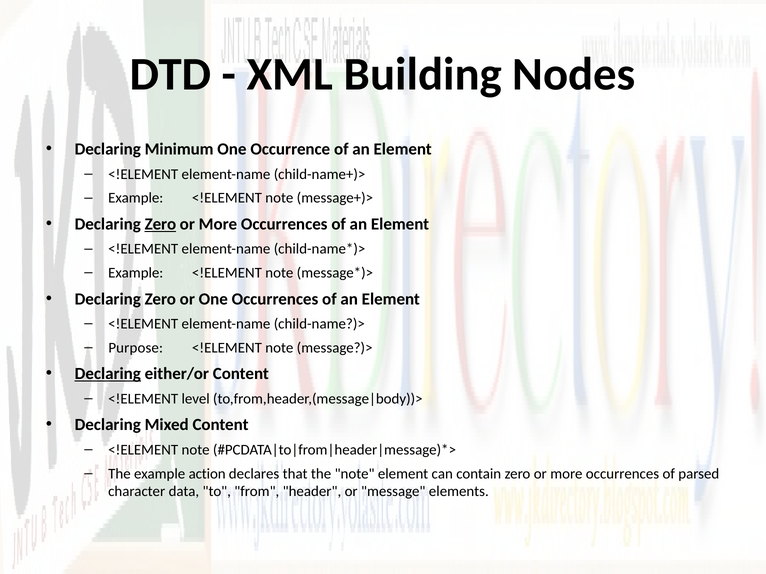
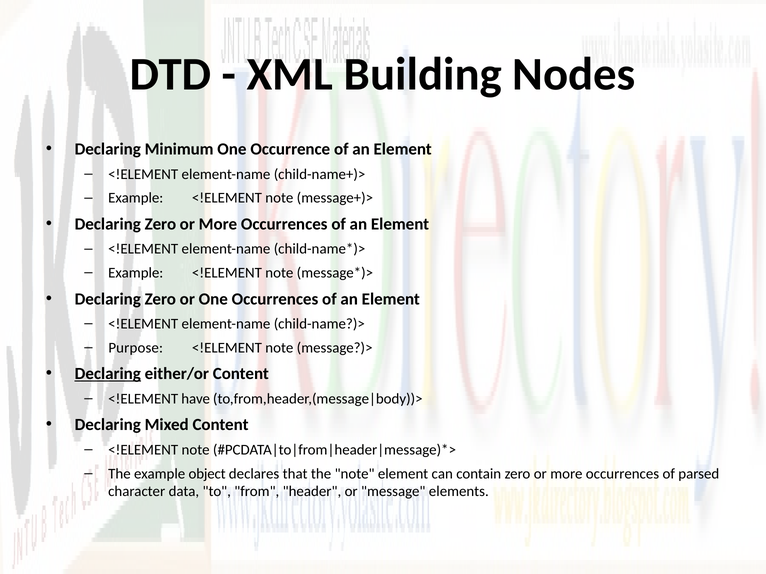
Zero underline: present -> none (160, 224)
level: level -> have (196, 399)
action: action -> object (207, 474)
